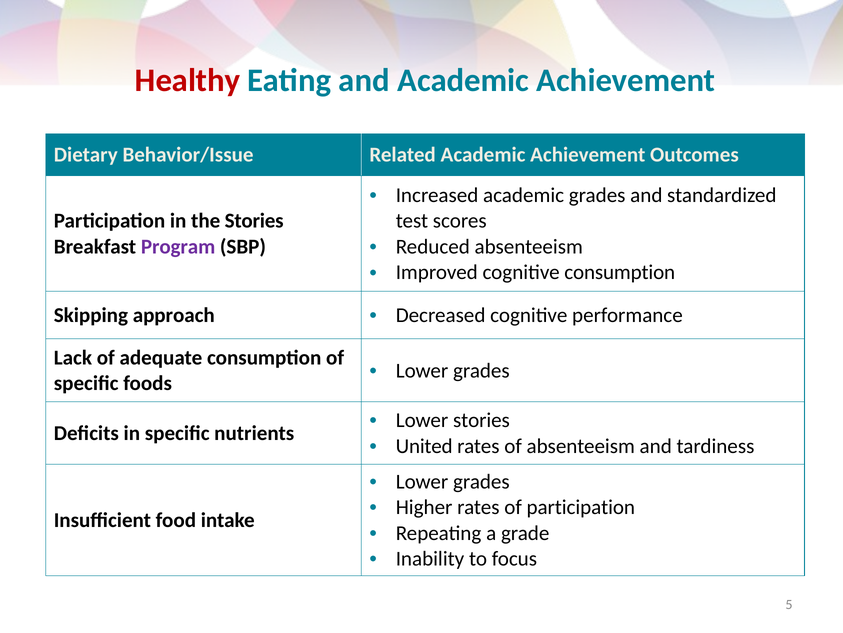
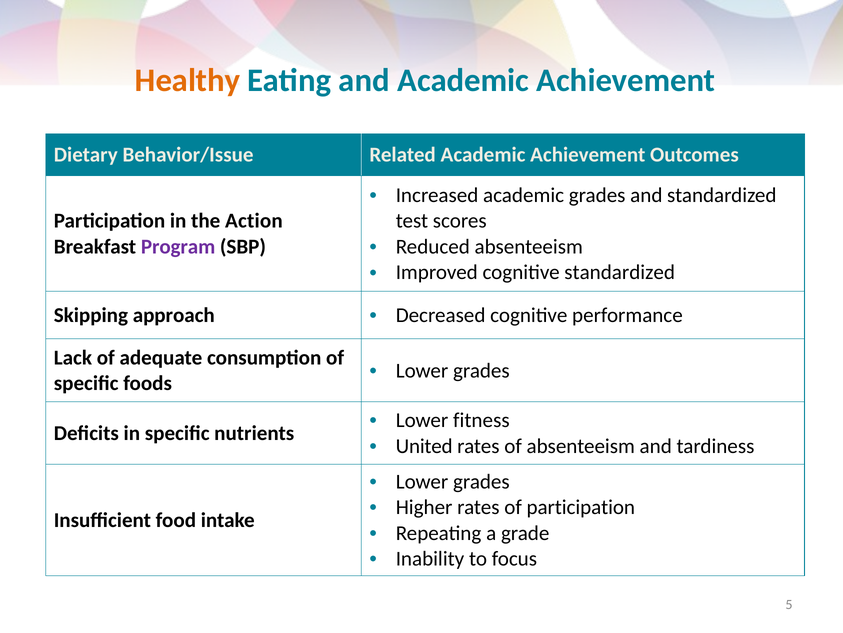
Healthy colour: red -> orange (188, 80)
the Stories: Stories -> Action (254, 221)
cognitive consumption: consumption -> standardized (620, 272)
Lower stories: stories -> fitness (481, 420)
